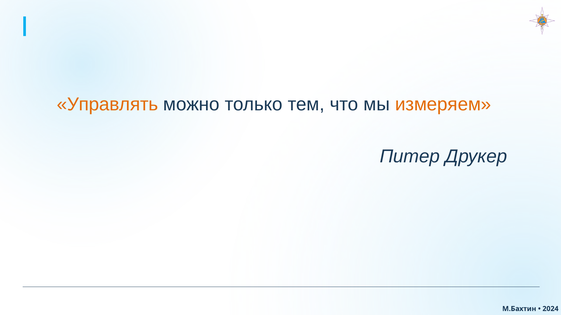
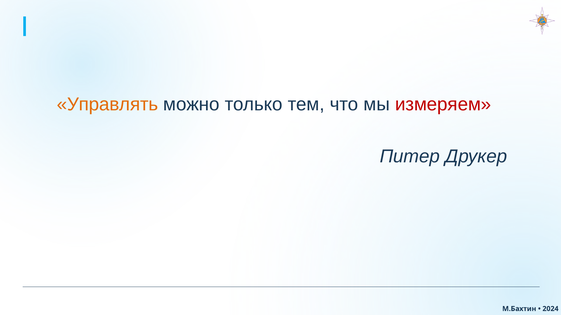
измеряем colour: orange -> red (443, 104)
